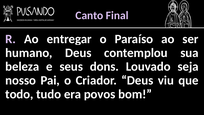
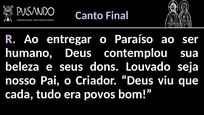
todo: todo -> cada (19, 94)
